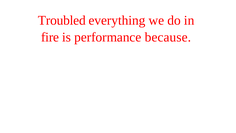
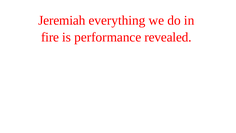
Troubled: Troubled -> Jeremiah (62, 20)
because: because -> revealed (168, 37)
